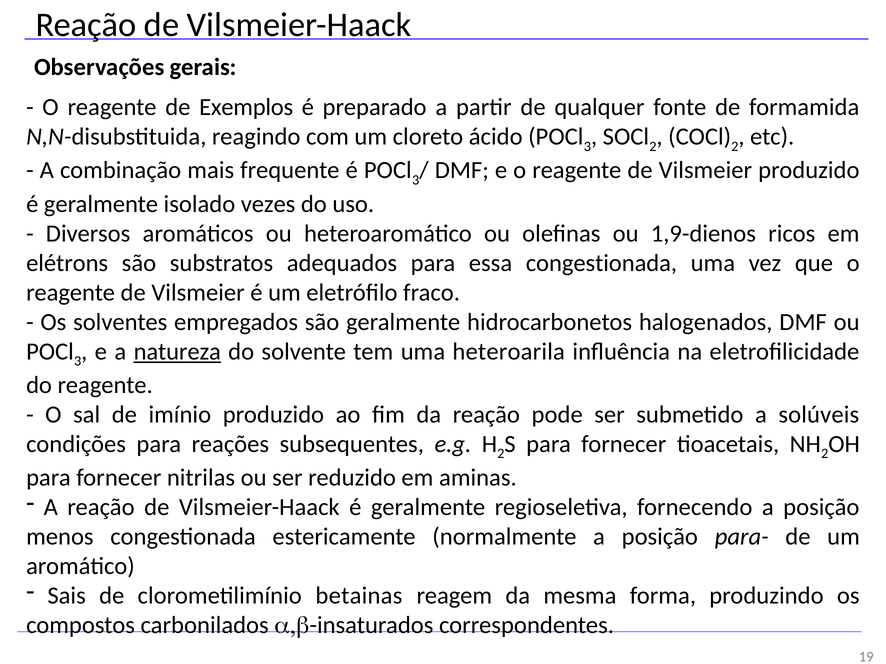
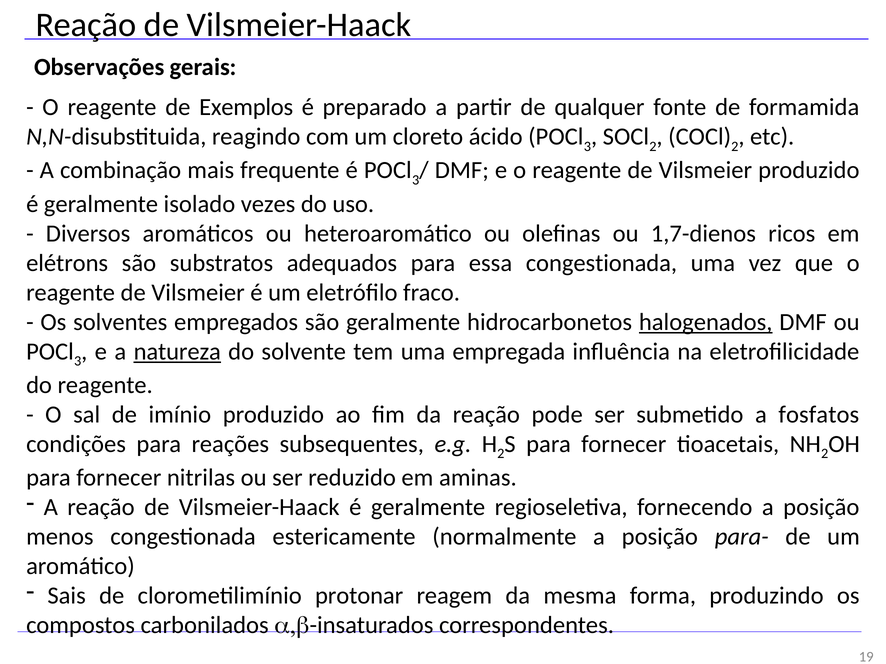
1,9-dienos: 1,9-dienos -> 1,7-dienos (703, 234)
halogenados underline: none -> present (706, 322)
heteroarila: heteroarila -> empregada (509, 352)
solúveis: solúveis -> fosfatos (819, 415)
betainas: betainas -> protonar (359, 596)
